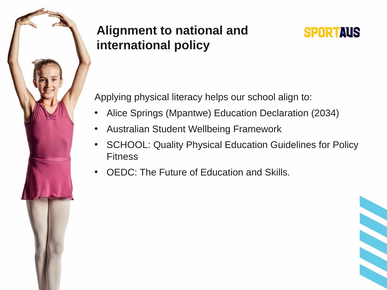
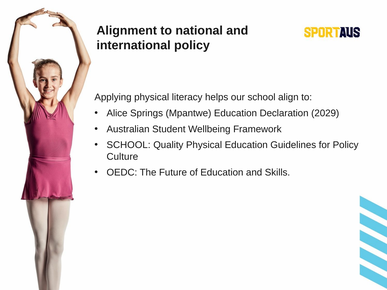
2034: 2034 -> 2029 (325, 113)
Fitness: Fitness -> Culture (122, 157)
